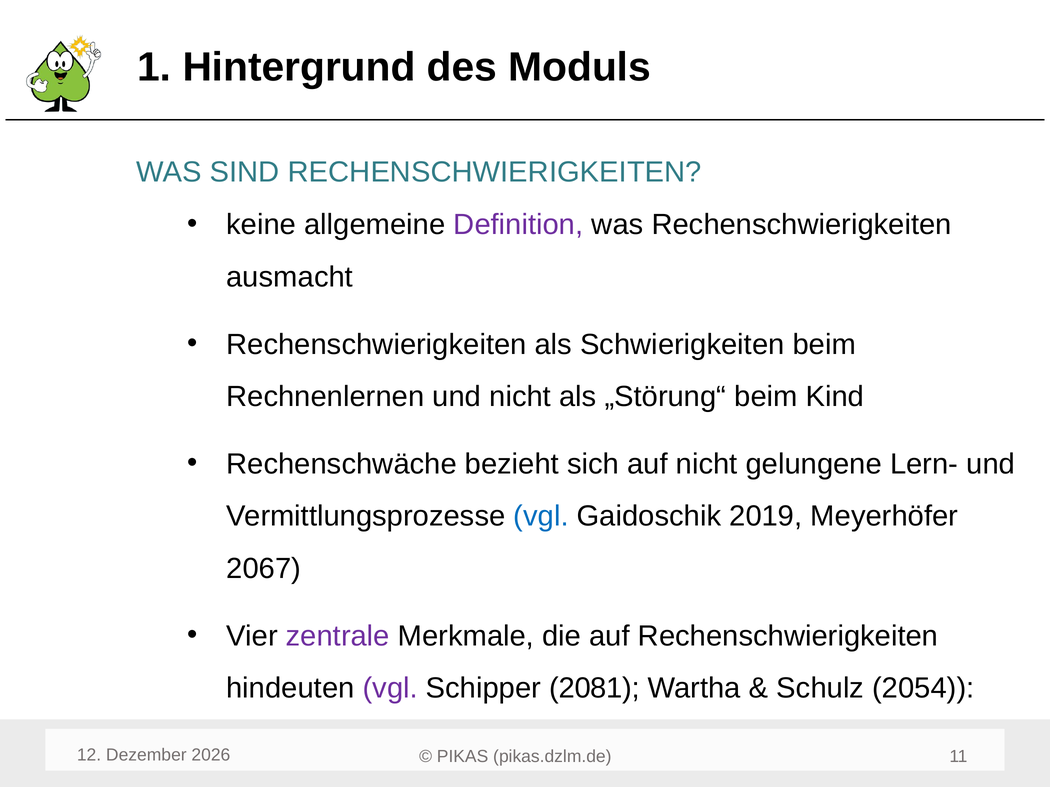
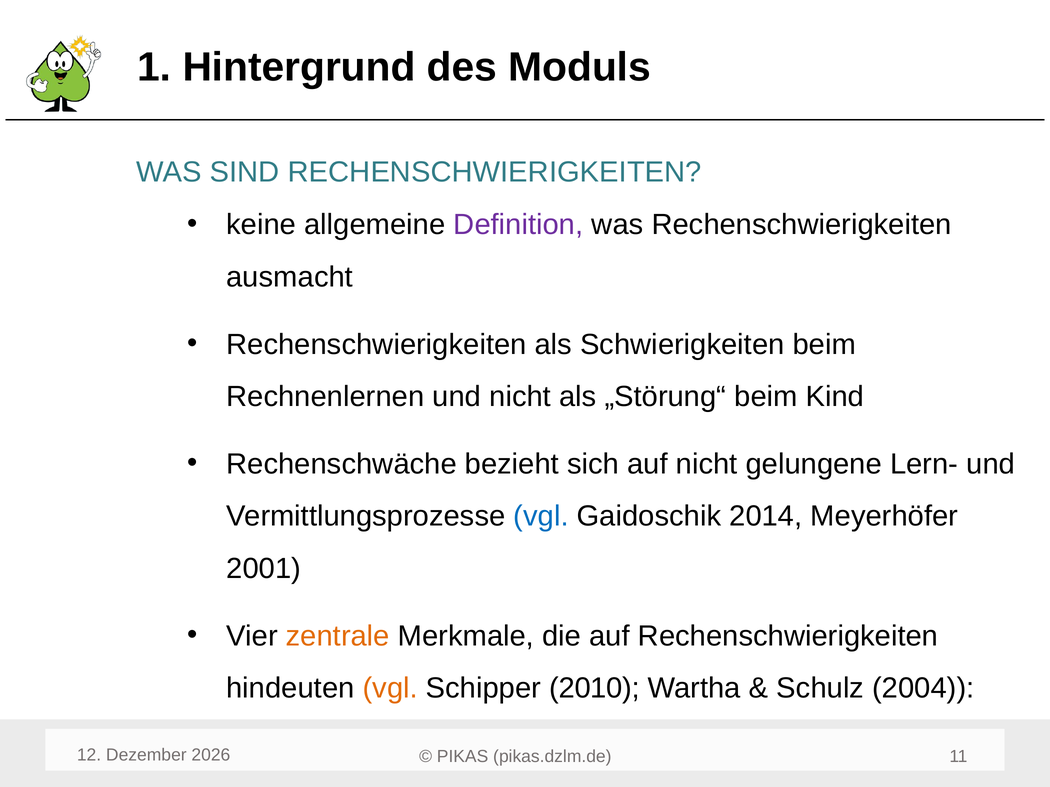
2019: 2019 -> 2014 (766, 517)
2067: 2067 -> 2001 (264, 569)
zentrale colour: purple -> orange (338, 636)
vgl colour: purple -> orange (390, 689)
2081: 2081 -> 2010 (595, 689)
2054: 2054 -> 2004 (923, 689)
